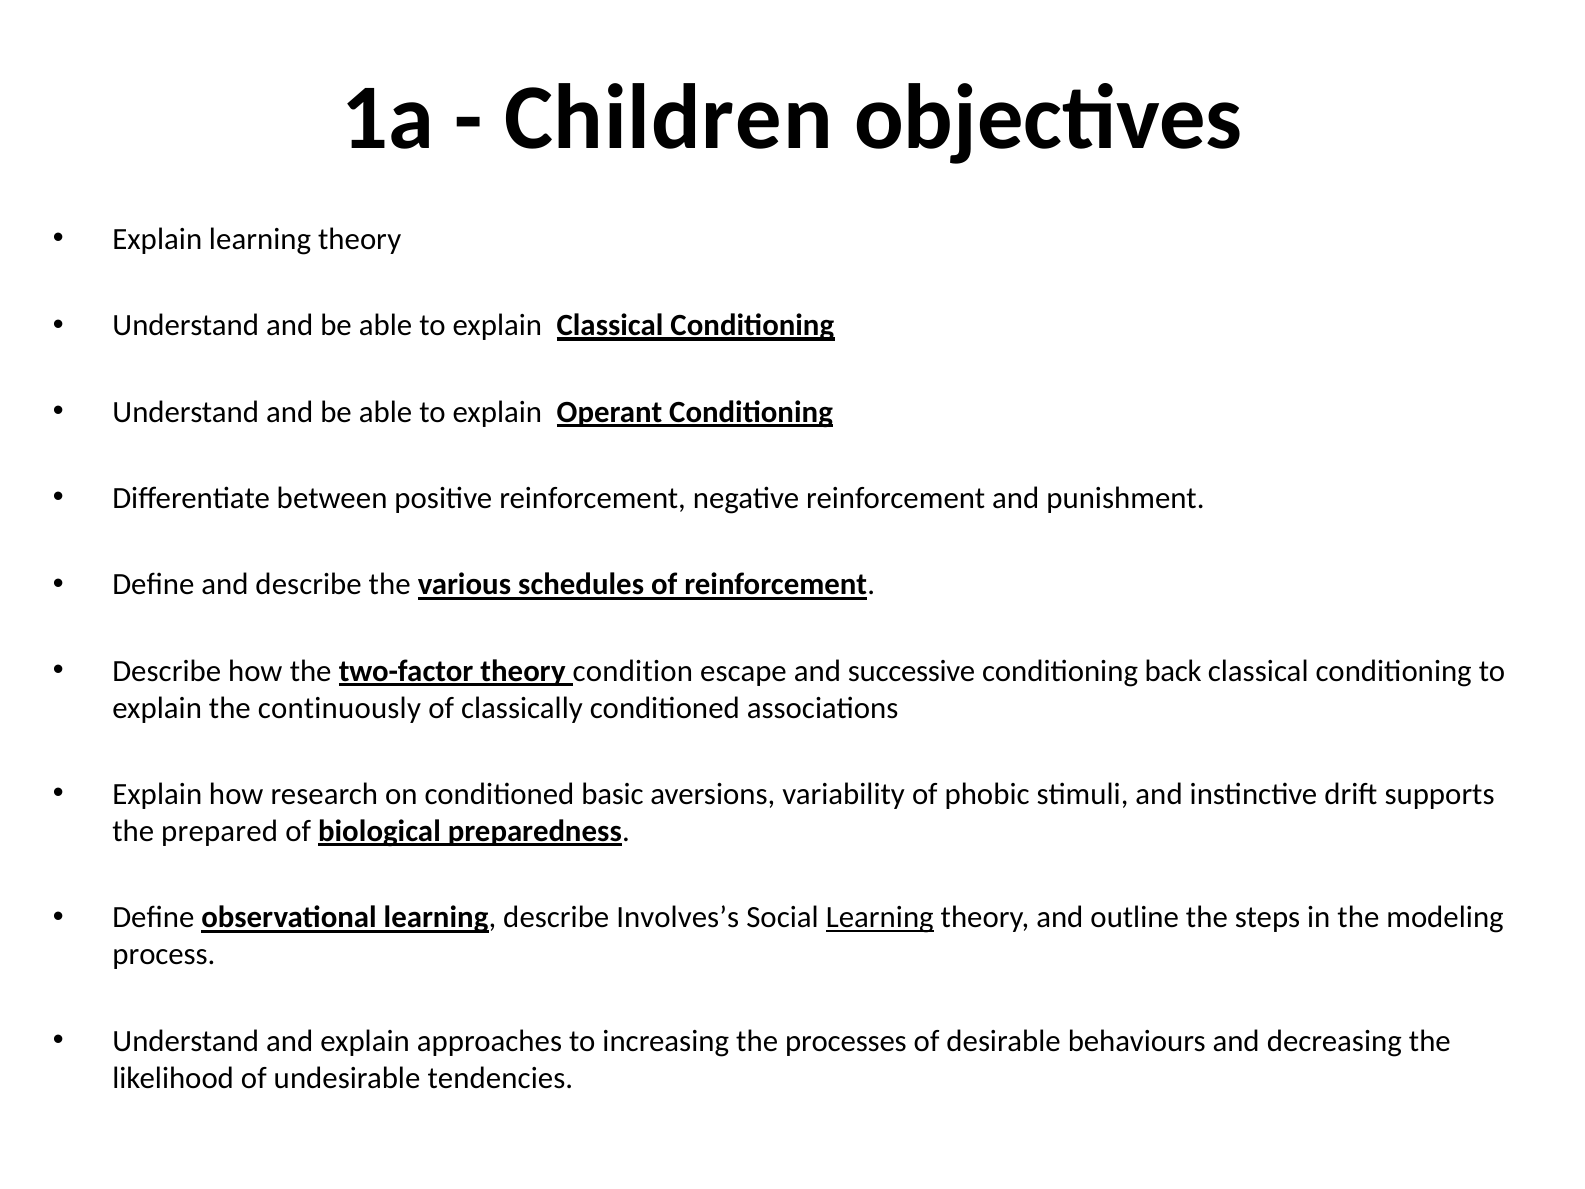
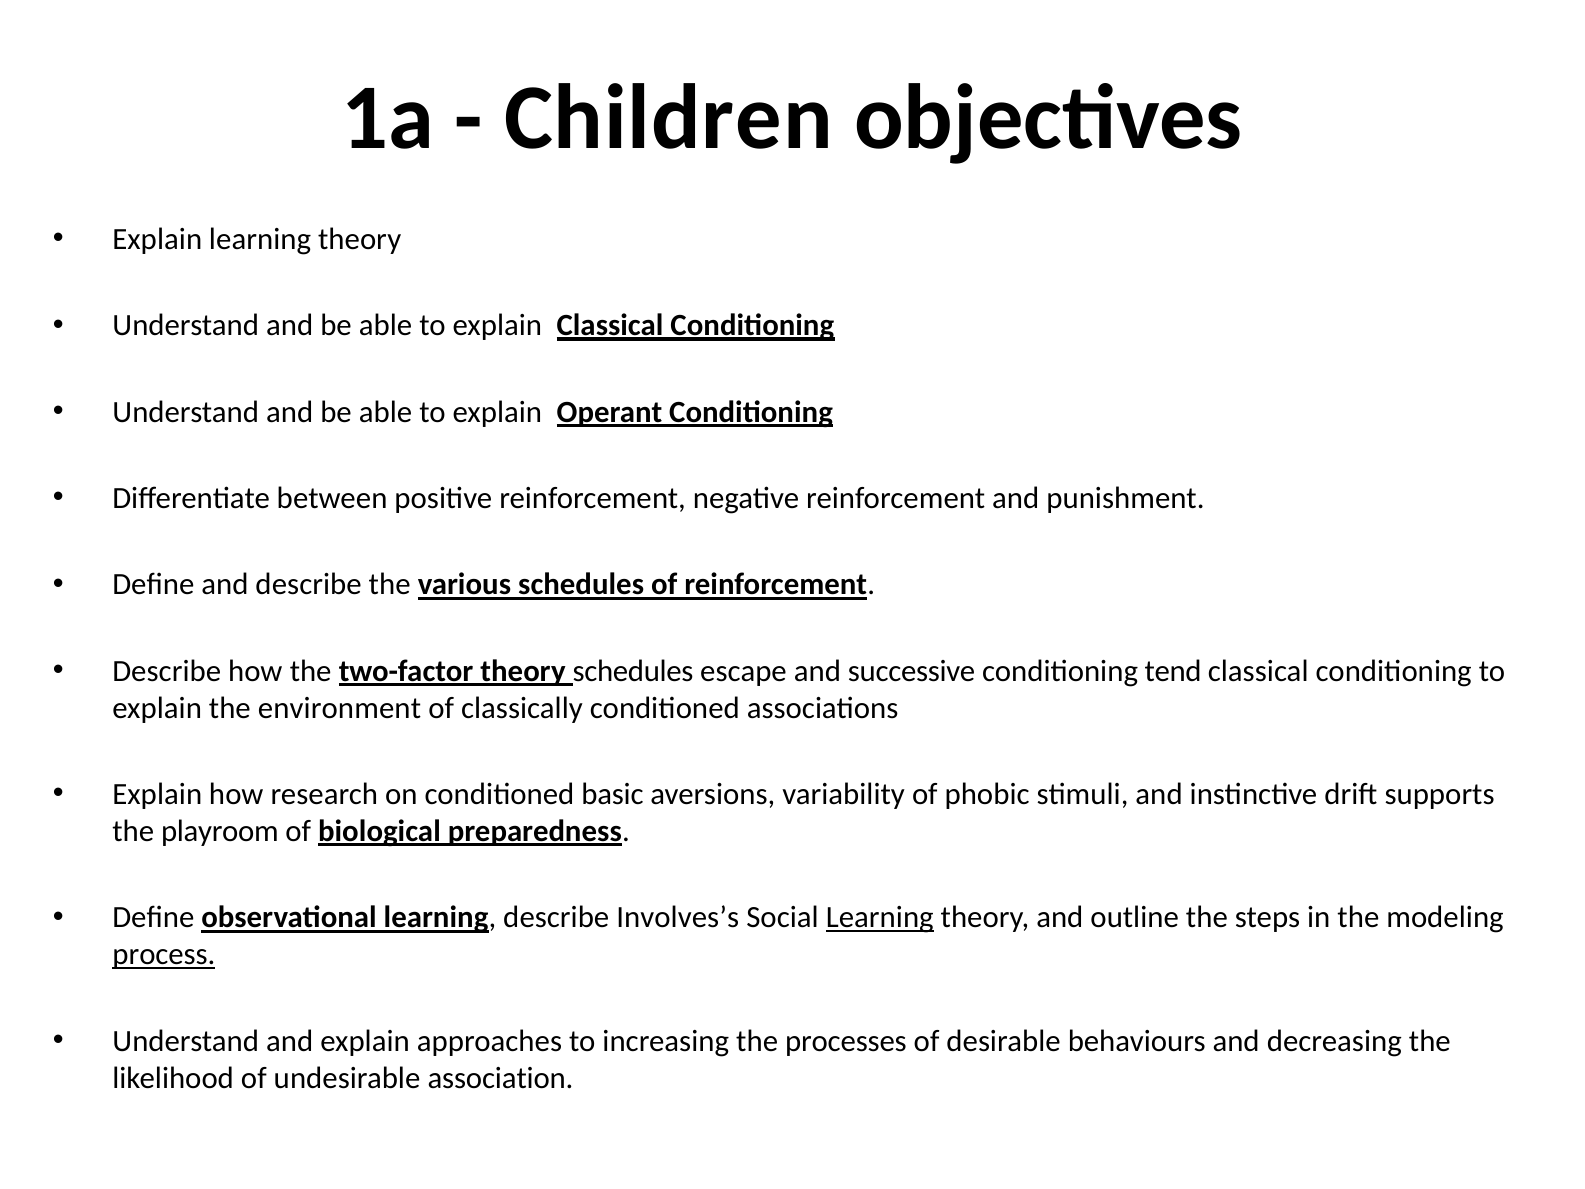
theory condition: condition -> schedules (633, 671)
back: back -> tend (1173, 671)
continuously: continuously -> environment (339, 708)
prepared: prepared -> playroom (220, 831)
process underline: none -> present (164, 955)
tendencies: tendencies -> association (501, 1078)
